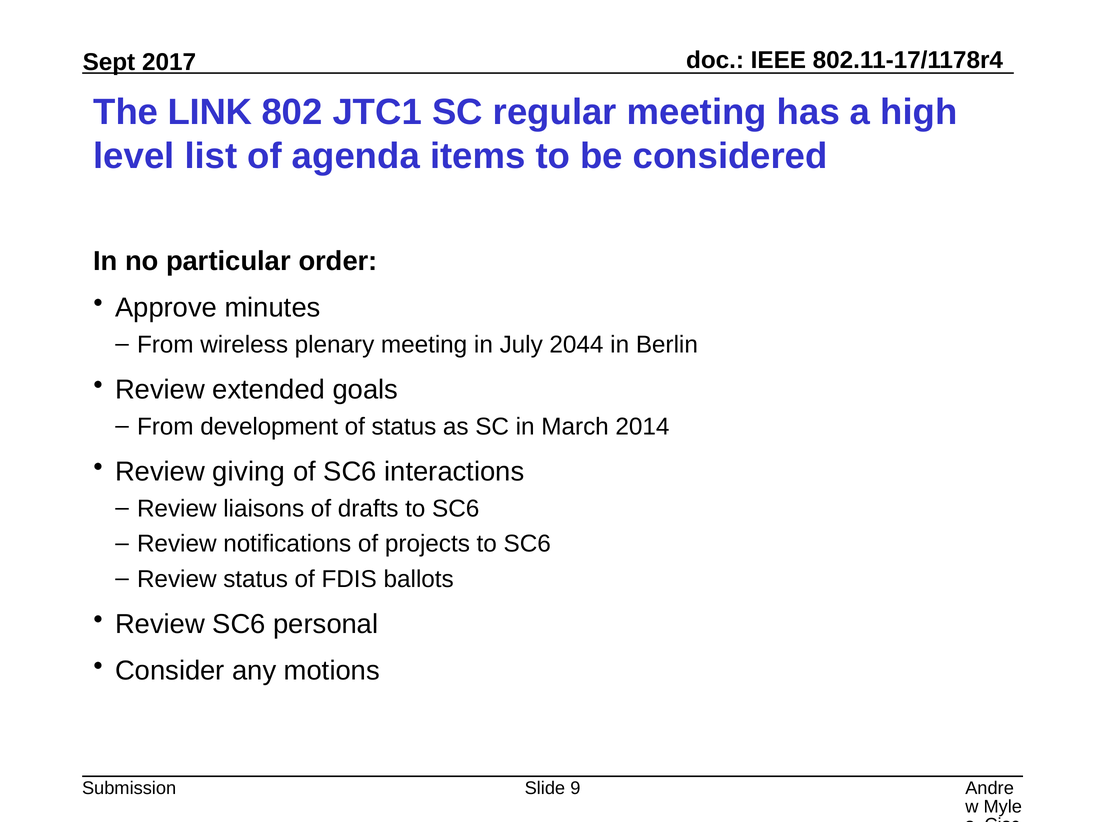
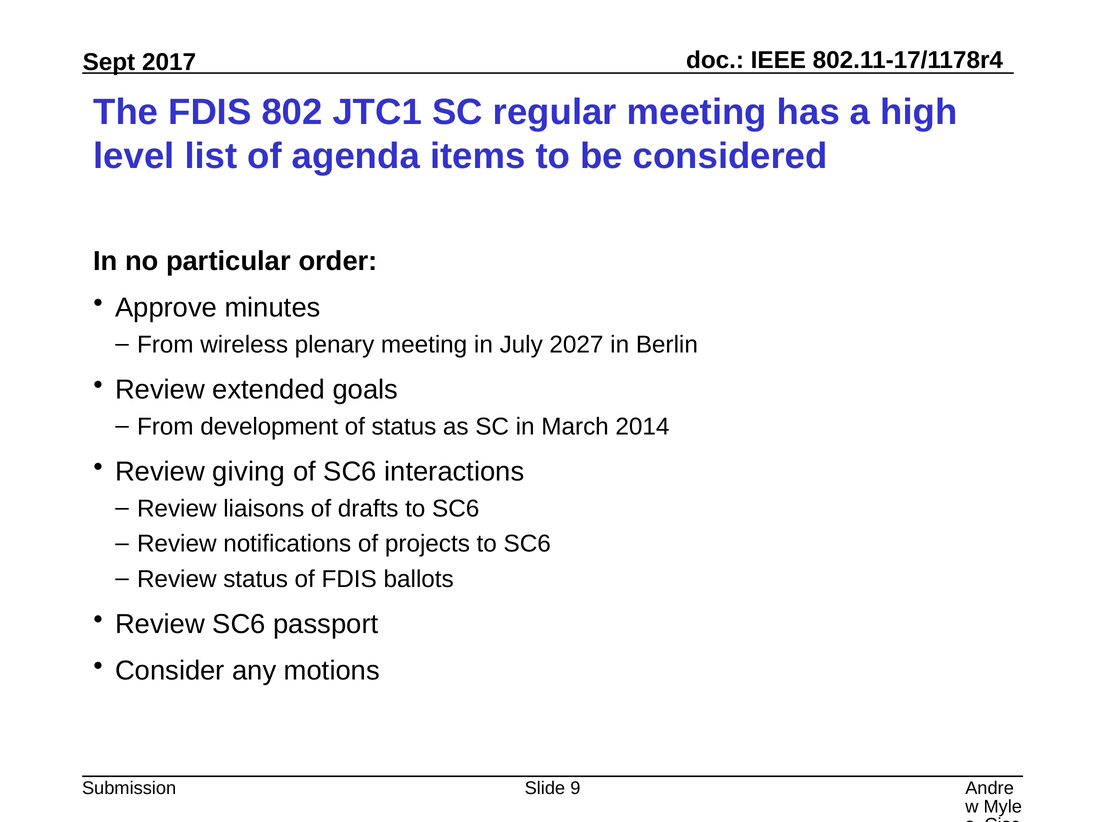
The LINK: LINK -> FDIS (210, 112)
2044: 2044 -> 2027 (576, 345)
personal: personal -> passport (326, 624)
